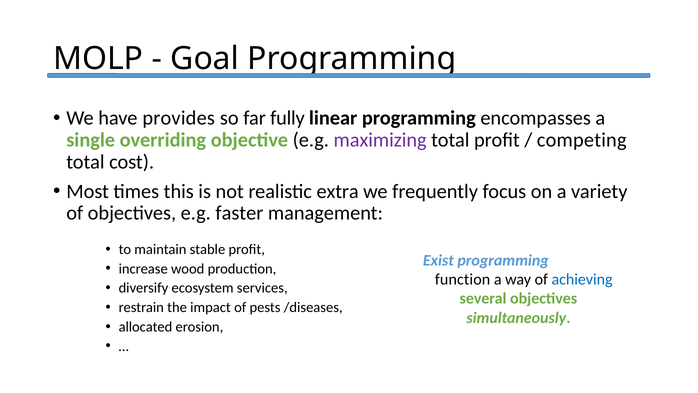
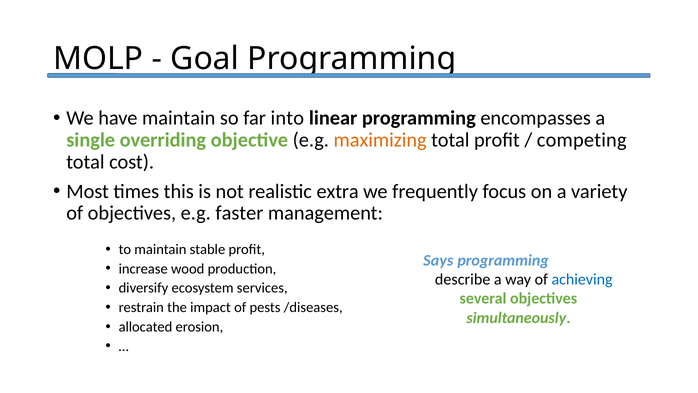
have provides: provides -> maintain (179, 118)
fully: fully -> into (287, 118)
maximizing colour: purple -> orange (380, 140)
Exist: Exist -> Says (438, 260)
function: function -> describe (463, 279)
